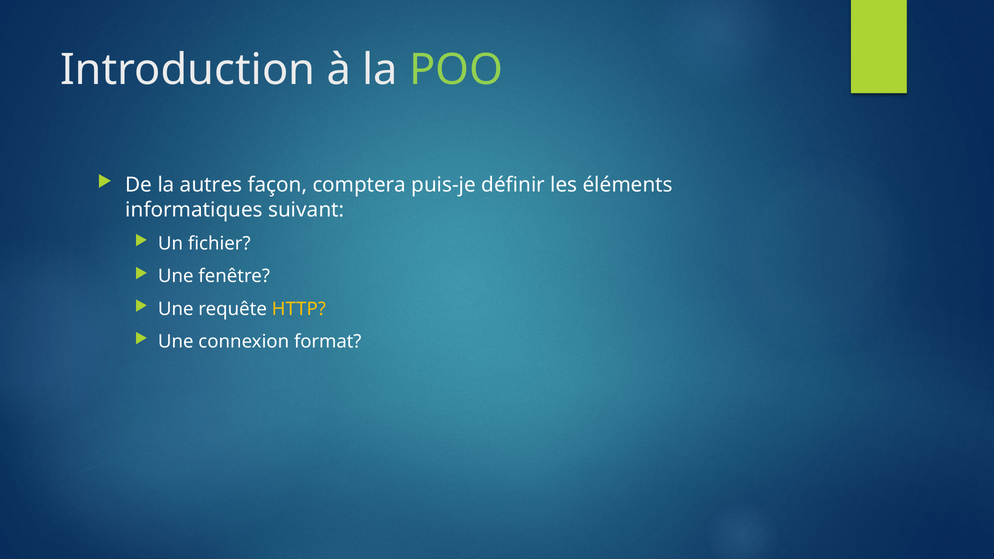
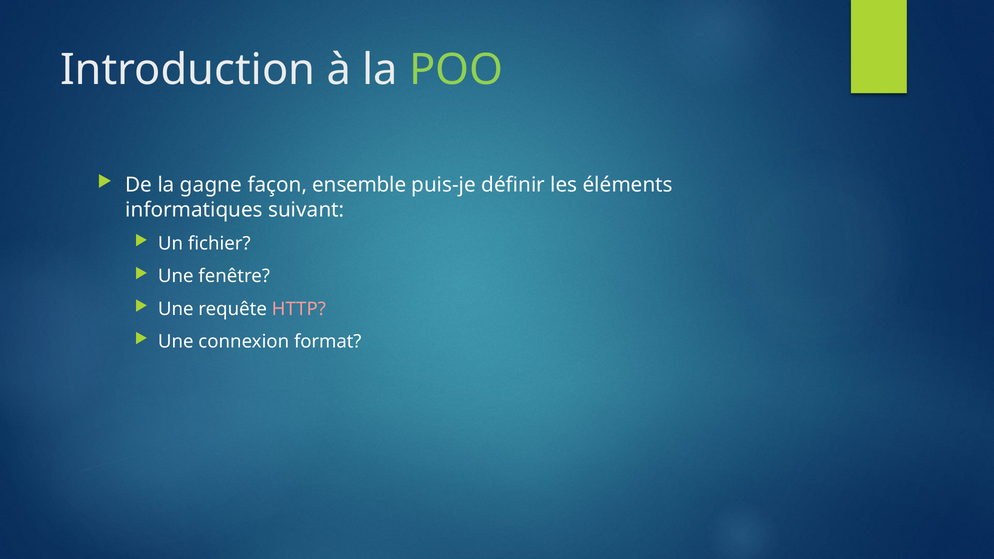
autres: autres -> gagne (211, 185)
comptera: comptera -> ensemble (359, 185)
HTTP colour: yellow -> pink (299, 309)
